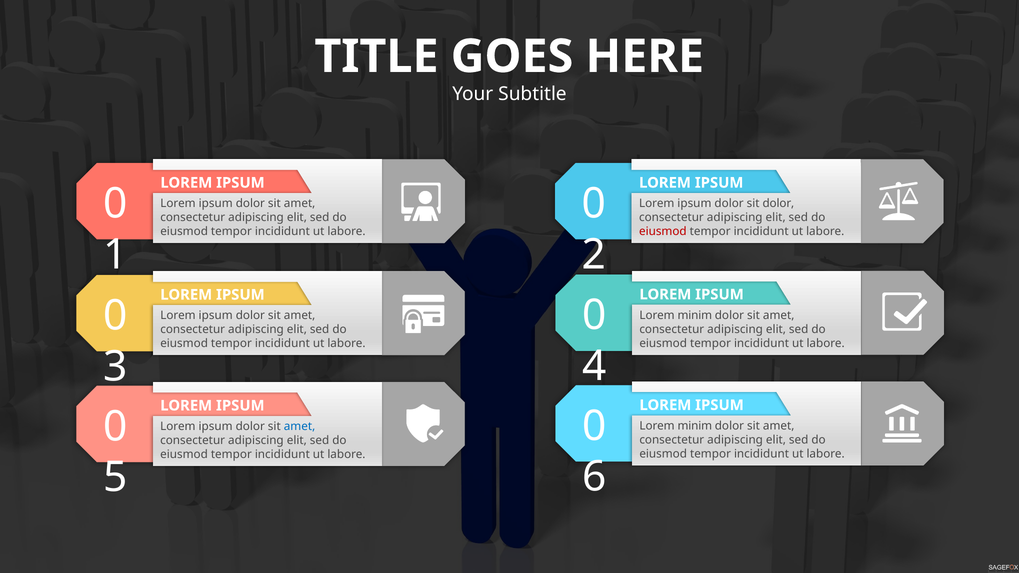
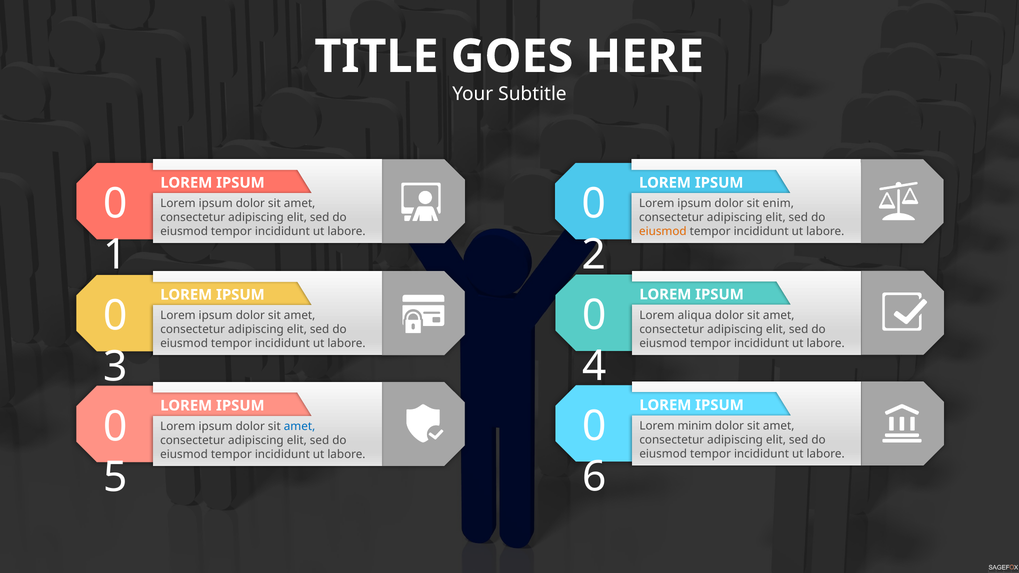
sit dolor: dolor -> enim (778, 204)
eiusmod colour: red -> orange (663, 232)
minim: minim -> aliqua (695, 315)
